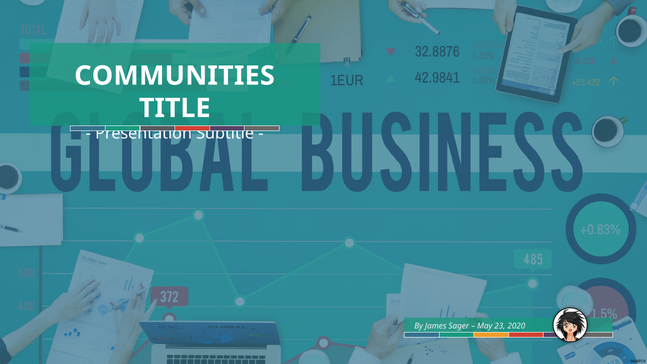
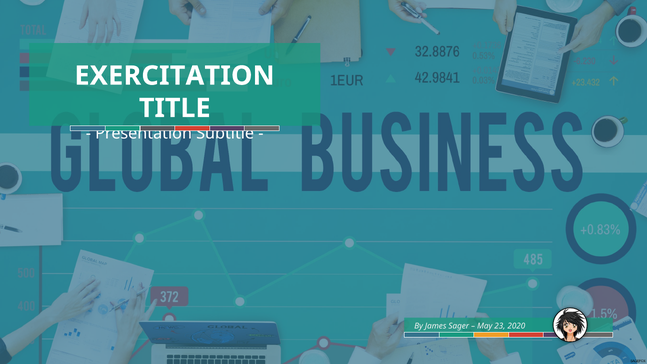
COMMUNITIES: COMMUNITIES -> EXERCITATION (175, 76)
